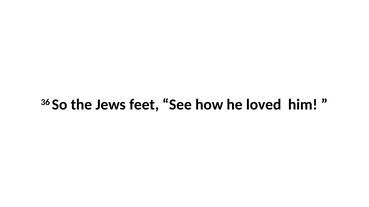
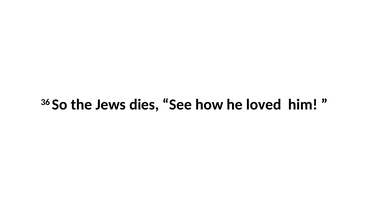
feet: feet -> dies (144, 105)
